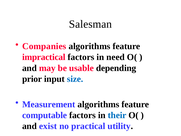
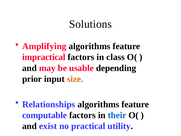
Salesman: Salesman -> Solutions (90, 24)
Companies: Companies -> Amplifying (44, 46)
need: need -> class (116, 57)
size colour: blue -> orange (75, 79)
Measurement: Measurement -> Relationships (49, 104)
